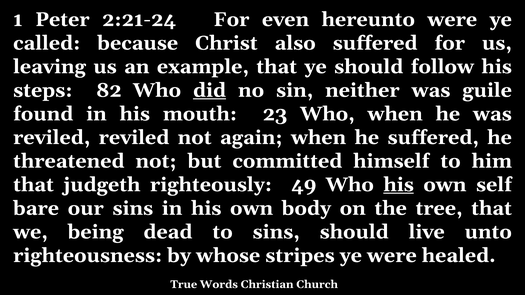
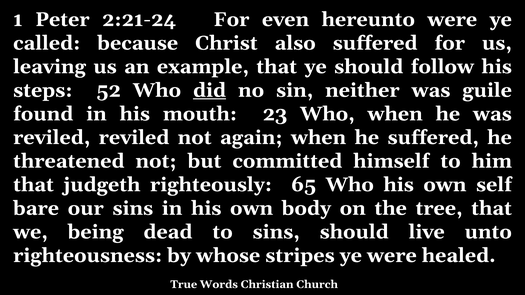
82: 82 -> 52 (109, 90)
49: 49 -> 65 (304, 185)
his underline: present -> none (399, 185)
